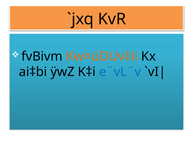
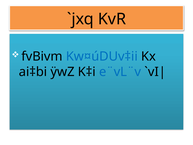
Kw¤úDUv‡ii colour: orange -> blue (102, 56)
